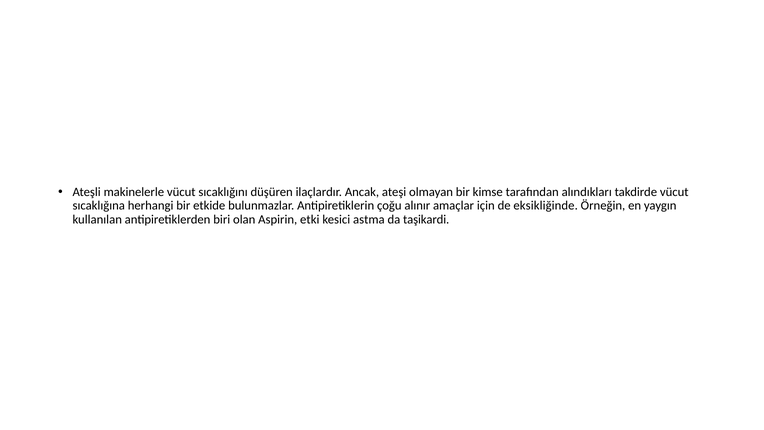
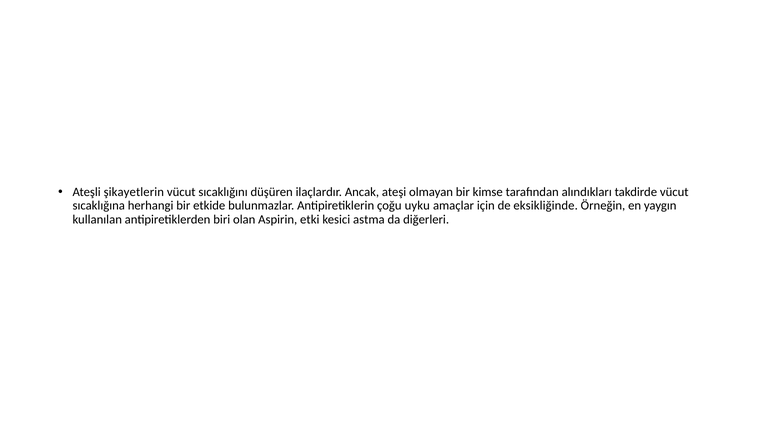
makinelerle: makinelerle -> şikayetlerin (134, 192)
alınır: alınır -> uyku (417, 205)
taşikardi: taşikardi -> diğerleri (426, 219)
